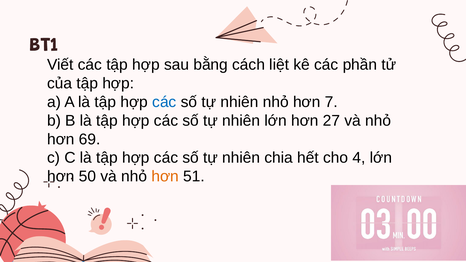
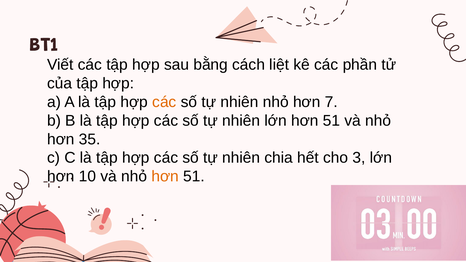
các colour: blue -> orange (164, 102)
lớn hơn 27: 27 -> 51 (331, 121)
69: 69 -> 35 (90, 139)
4: 4 -> 3 (359, 158)
50: 50 -> 10 (88, 177)
